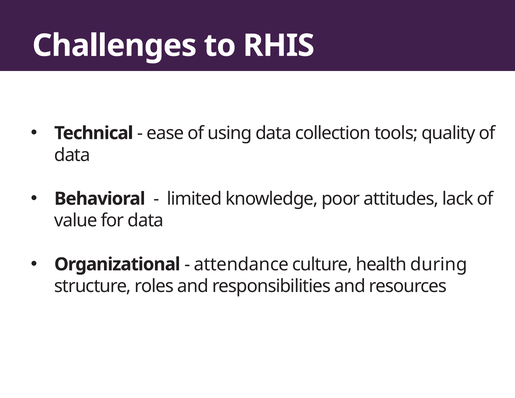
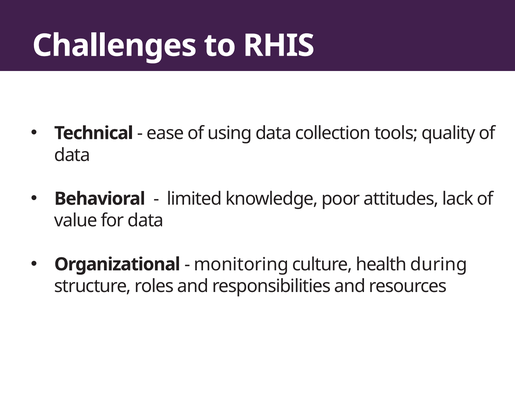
attendance: attendance -> monitoring (241, 264)
